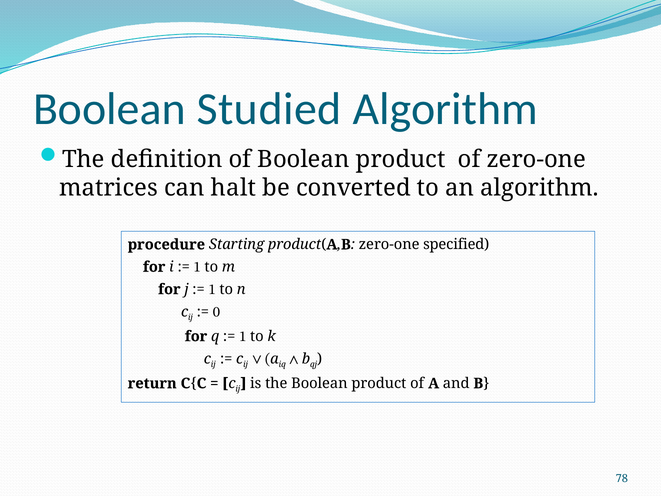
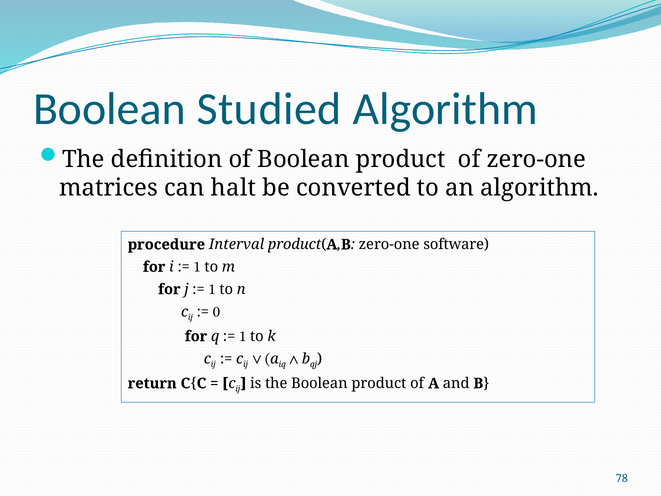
Starting: Starting -> Interval (237, 244)
specified: specified -> software (456, 244)
